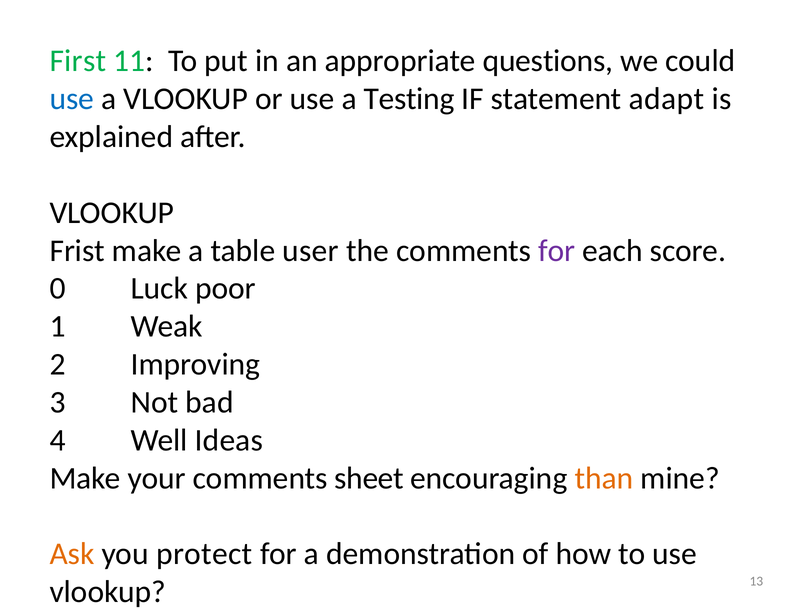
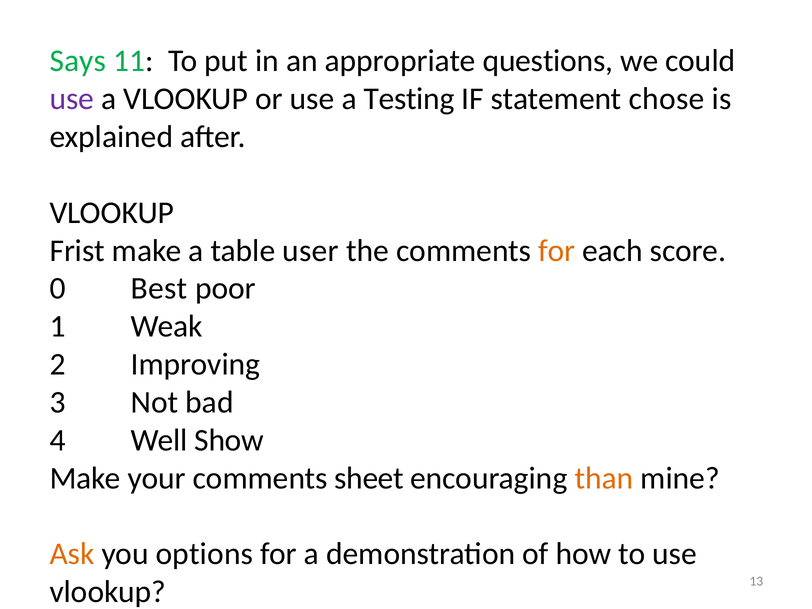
First: First -> Says (78, 61)
use colour: blue -> purple (72, 99)
adapt: adapt -> chose (667, 99)
for colour: purple -> orange (557, 251)
Luck: Luck -> Best (159, 289)
Ideas: Ideas -> Show (229, 440)
protect: protect -> options (204, 554)
